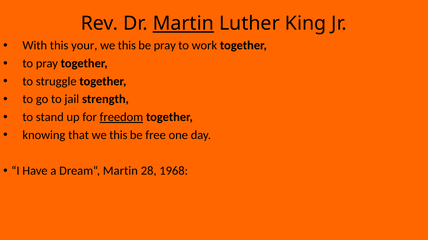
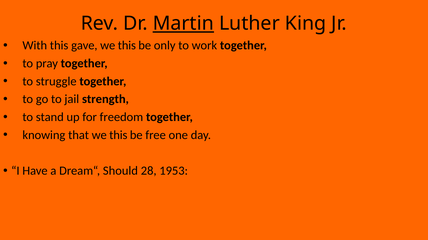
your: your -> gave (84, 46)
be pray: pray -> only (165, 46)
freedom underline: present -> none (121, 117)
Dream“ Martin: Martin -> Should (120, 171)
1968: 1968 -> 1953 (174, 171)
